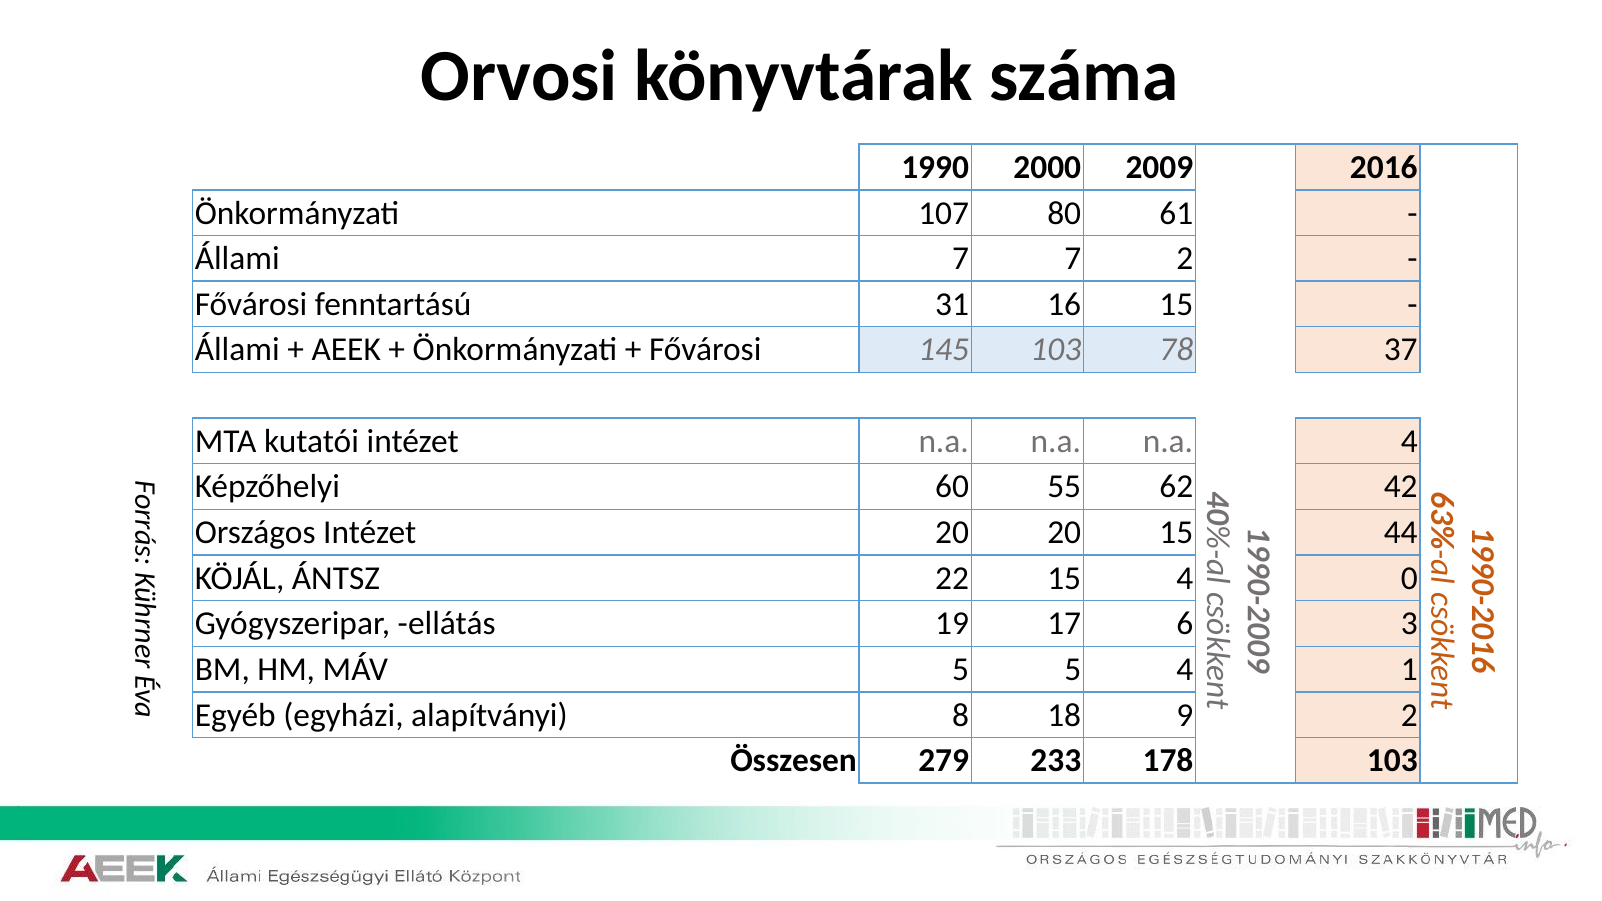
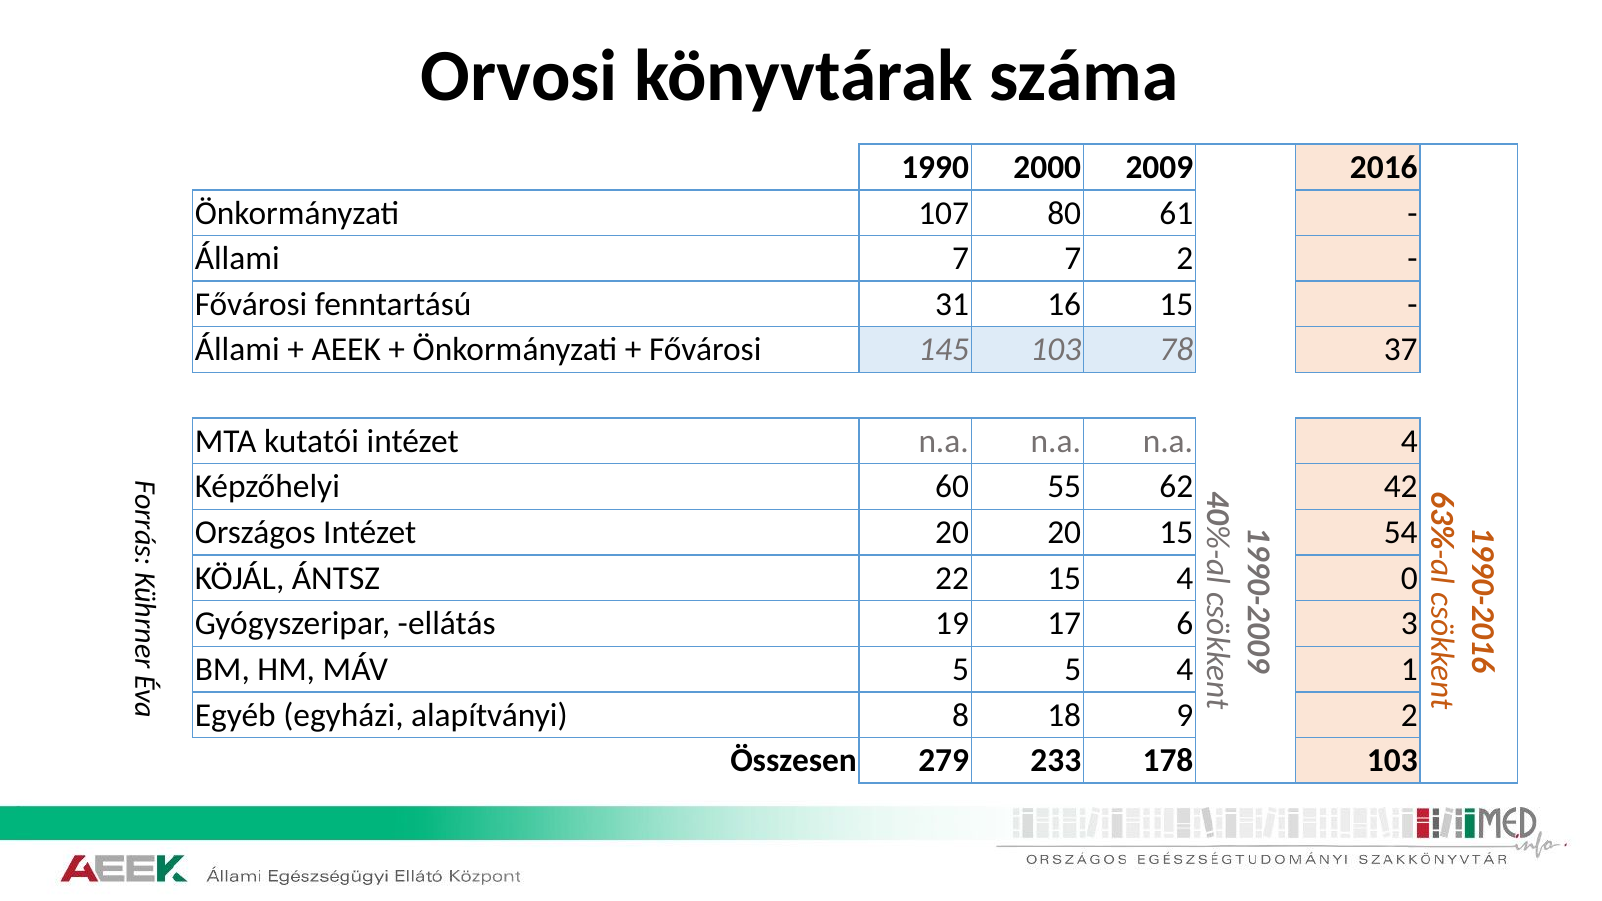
44: 44 -> 54 (1401, 533)
